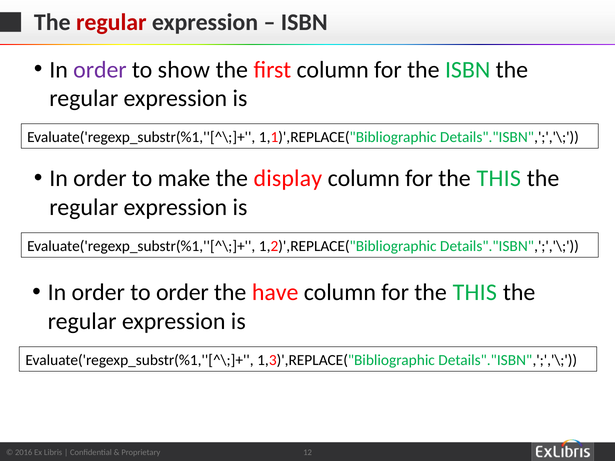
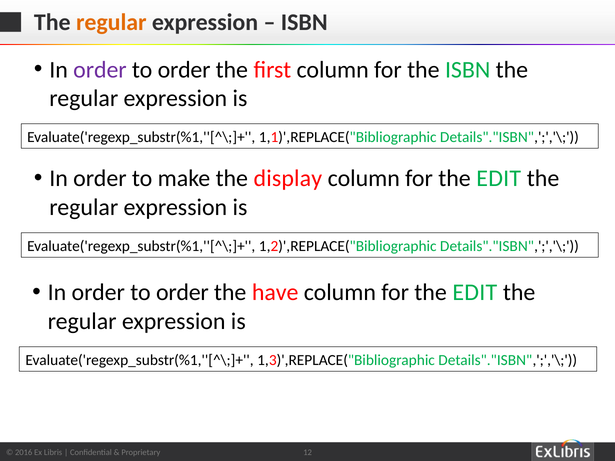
regular colour: red -> orange (111, 22)
show: show -> order (184, 70)
THIS: THIS -> EDIT (499, 179)
THIS: THIS -> EDIT (475, 293)
